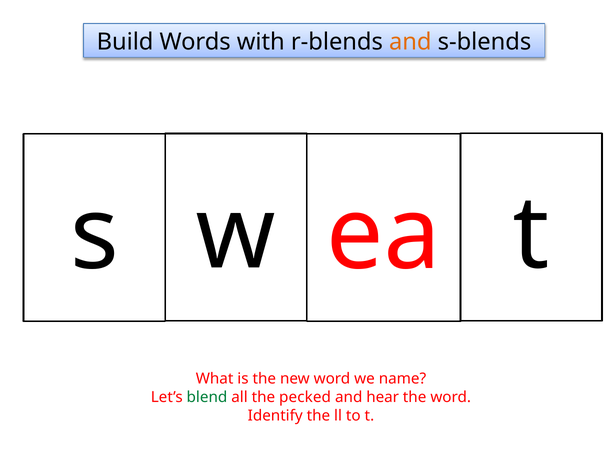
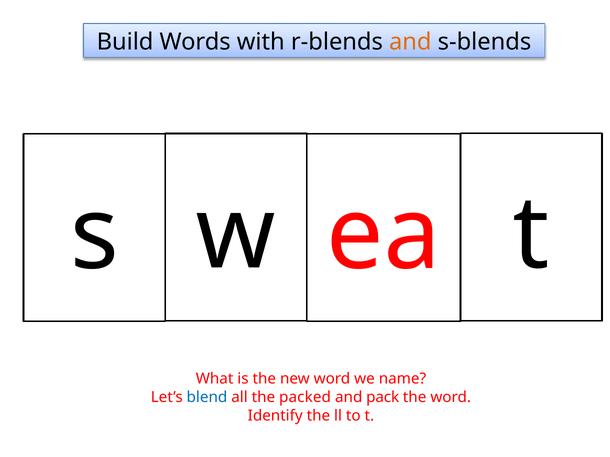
blend colour: green -> blue (207, 398)
pecked: pecked -> packed (305, 398)
hear: hear -> pack (383, 398)
